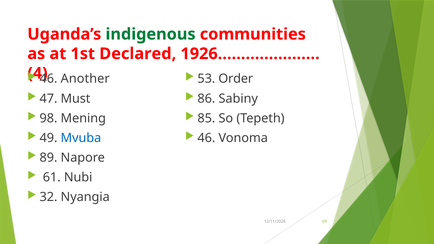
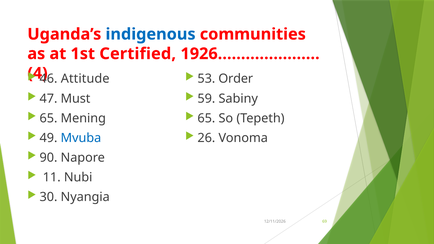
indigenous colour: green -> blue (151, 34)
Declared: Declared -> Certified (138, 54)
Another: Another -> Attitude (85, 79)
86: 86 -> 59 (206, 99)
98: 98 -> 65 (48, 118)
85: 85 -> 65 (206, 118)
46: 46 -> 26 (206, 138)
89: 89 -> 90 (48, 158)
61: 61 -> 11 (52, 177)
32: 32 -> 30 (48, 197)
